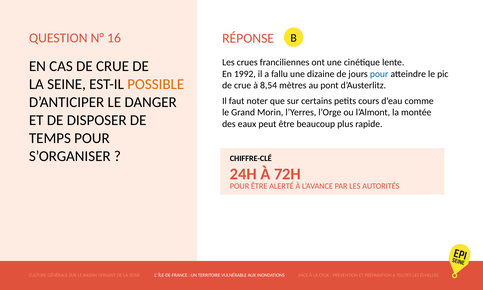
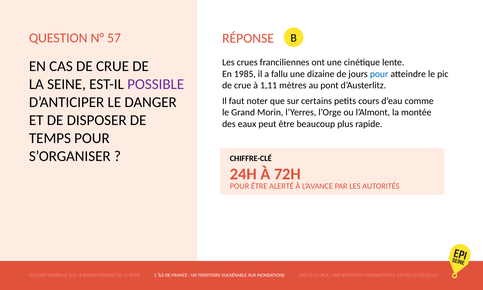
16: 16 -> 57 (114, 38)
1992: 1992 -> 1985 (245, 74)
POSSIBLE colour: orange -> purple (156, 84)
8,54: 8,54 -> 1,11 (269, 85)
